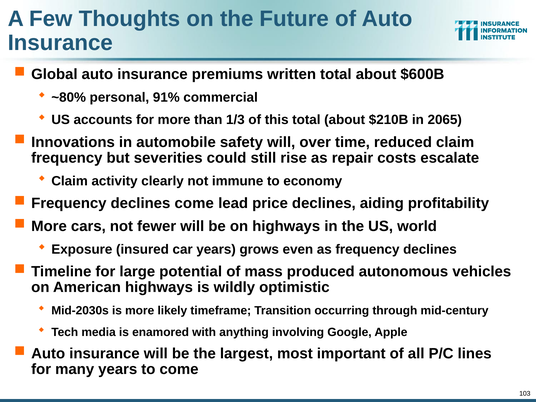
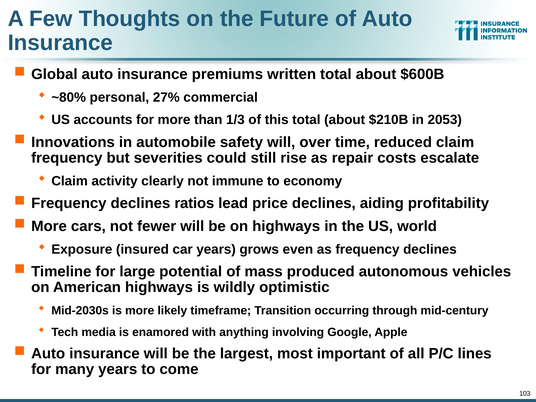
91%: 91% -> 27% (166, 98)
2065: 2065 -> 2053 (445, 120)
declines come: come -> ratios (194, 203)
